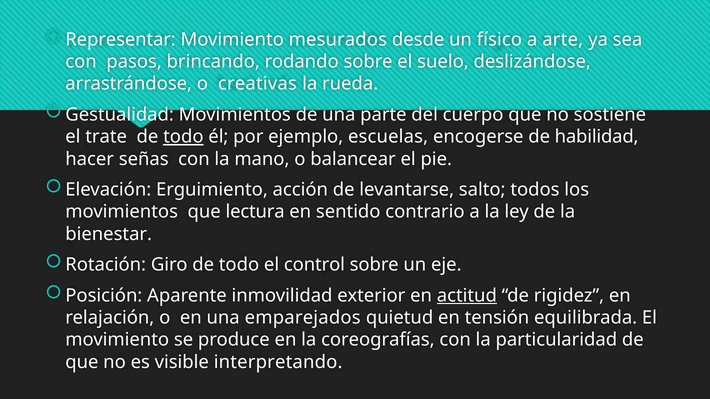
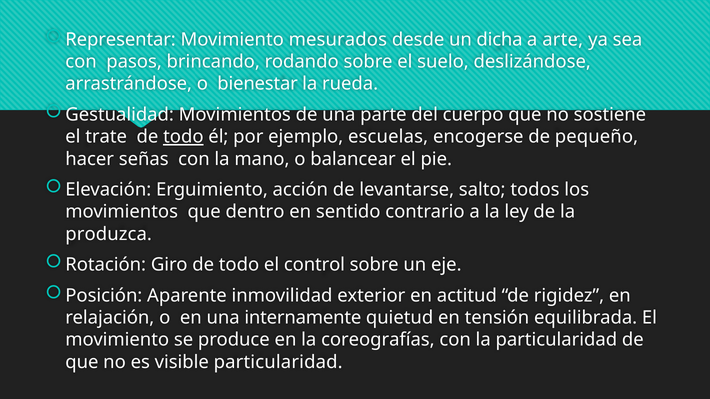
físico: físico -> dicha (500, 40)
creativas: creativas -> bienestar (258, 84)
habilidad: habilidad -> pequeño (596, 137)
lectura: lectura -> dentro (255, 212)
bienestar: bienestar -> produzca (109, 234)
actitud underline: present -> none (467, 296)
emparejados: emparejados -> internamente (303, 318)
visible interpretando: interpretando -> particularidad (278, 362)
